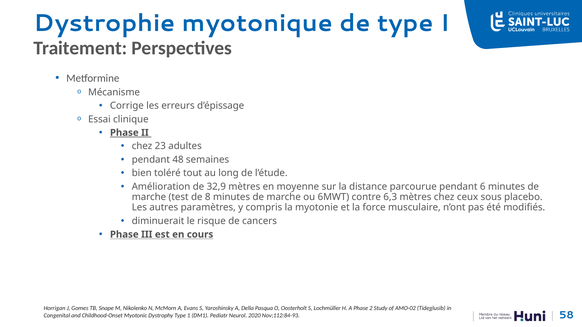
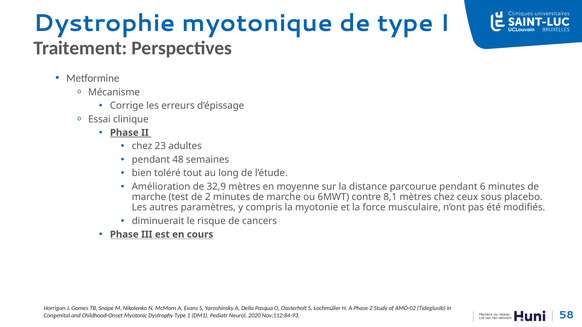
de 8: 8 -> 2 (208, 197)
6,3: 6,3 -> 8,1 (390, 197)
